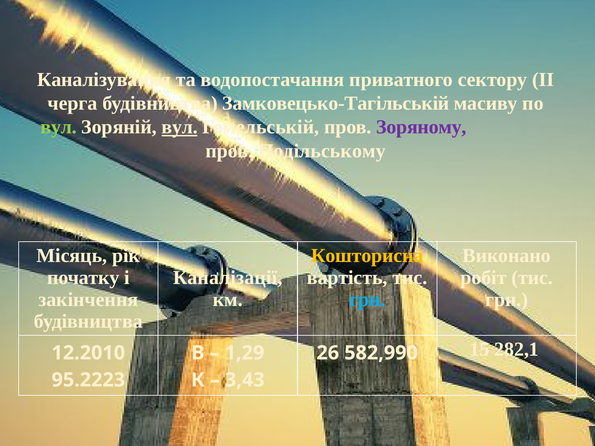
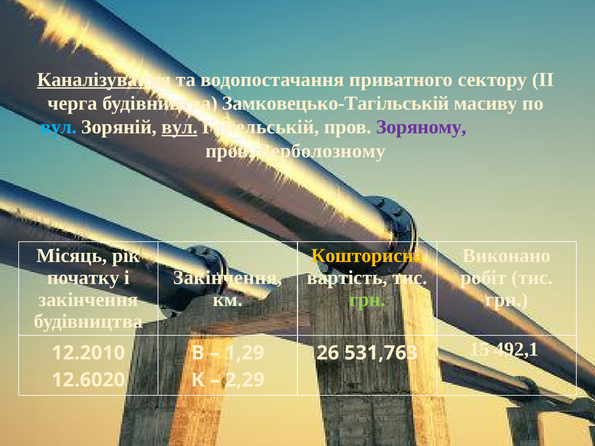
Каналізування underline: none -> present (104, 80)
вул colour: light green -> light blue (59, 127)
Подільському: Подільському -> Верболозному (322, 151)
Каналізації: Каналізації -> Закінчення (228, 278)
грн colour: light blue -> light green (367, 300)
582,990: 582,990 -> 531,763 (381, 353)
282,1: 282,1 -> 492,1 (517, 349)
95.2223: 95.2223 -> 12.6020 (88, 380)
3,43: 3,43 -> 2,29 (245, 380)
